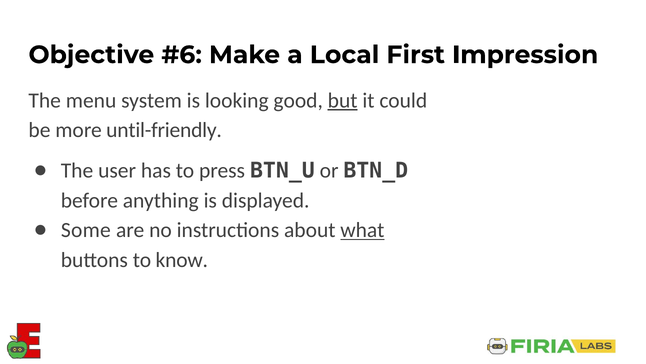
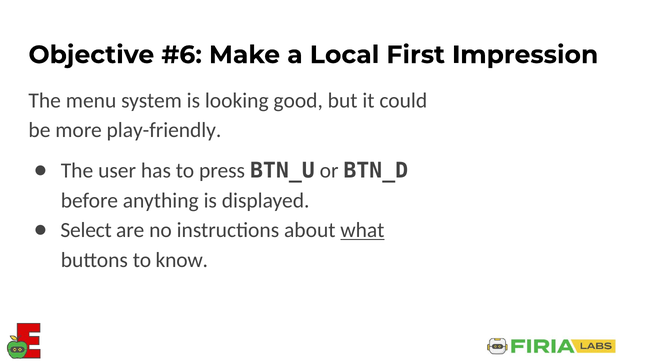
but underline: present -> none (343, 100)
until-friendly: until-friendly -> play-friendly (164, 130)
Some: Some -> Select (86, 230)
